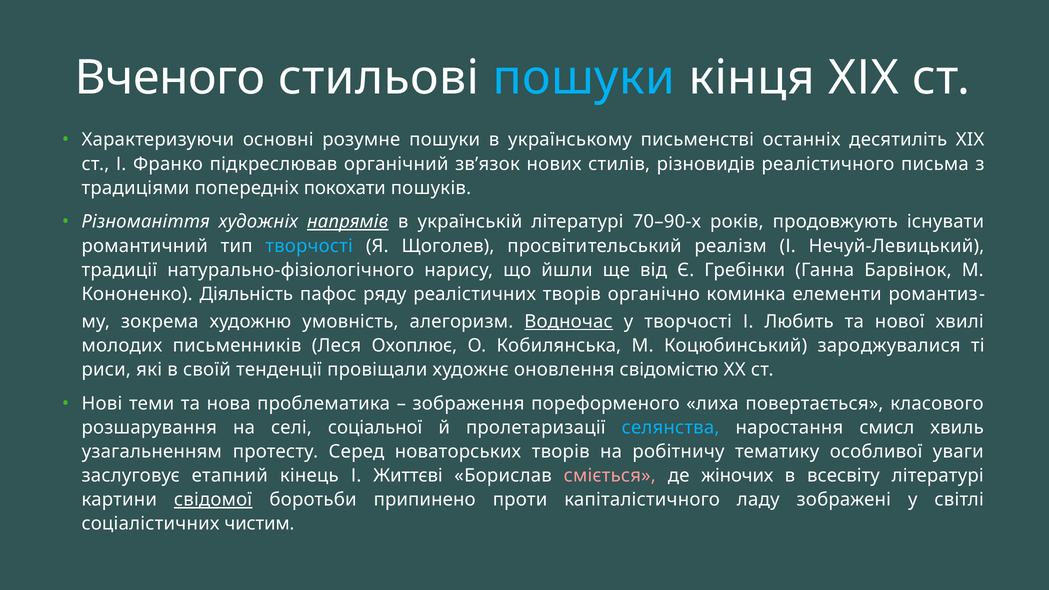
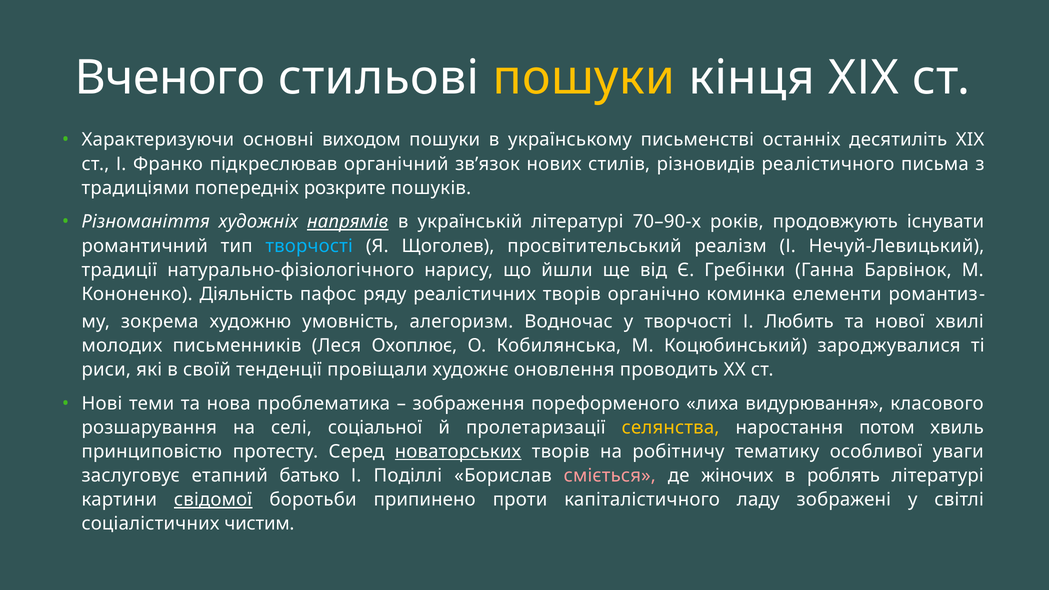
пошуки colour: light blue -> yellow (584, 78)
розумне: розумне -> виходом (361, 140)
покохати: покохати -> розкрите (345, 188)
Водночас underline: present -> none (568, 321)
свідомістю: свідомістю -> проводить (669, 370)
повертається: повертається -> видурювання (815, 403)
селянства colour: light blue -> yellow (671, 428)
смисл: смисл -> потом (887, 428)
узагальненням: узагальненням -> принциповістю (152, 452)
новаторських underline: none -> present (458, 452)
кінець: кінець -> батько (309, 476)
Життєві: Життєві -> Поділлі (408, 476)
всесвіту: всесвіту -> роблять (844, 476)
